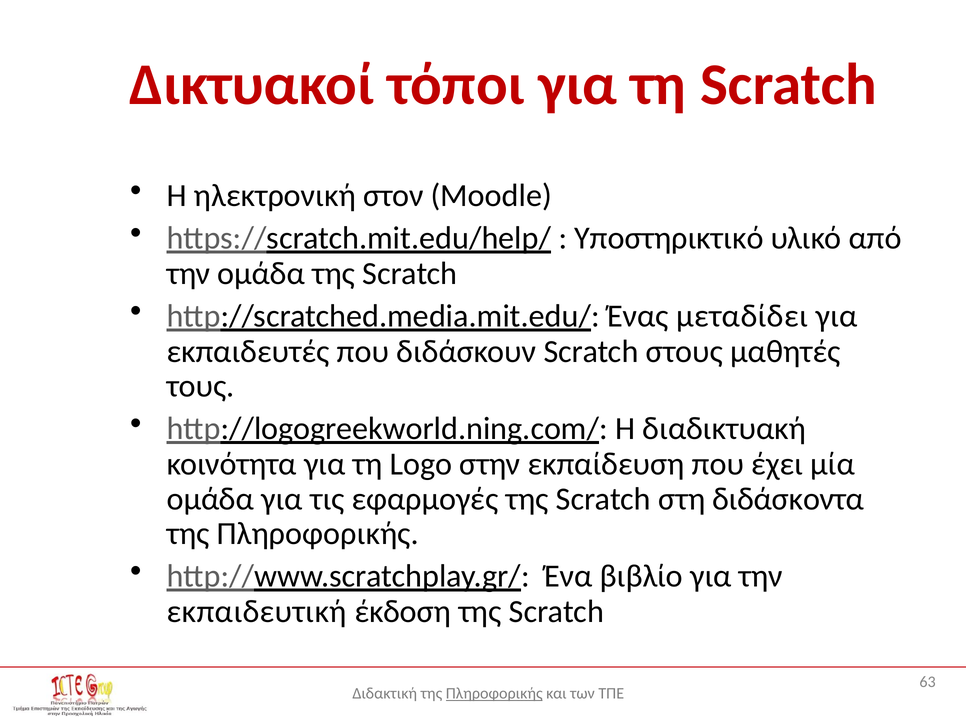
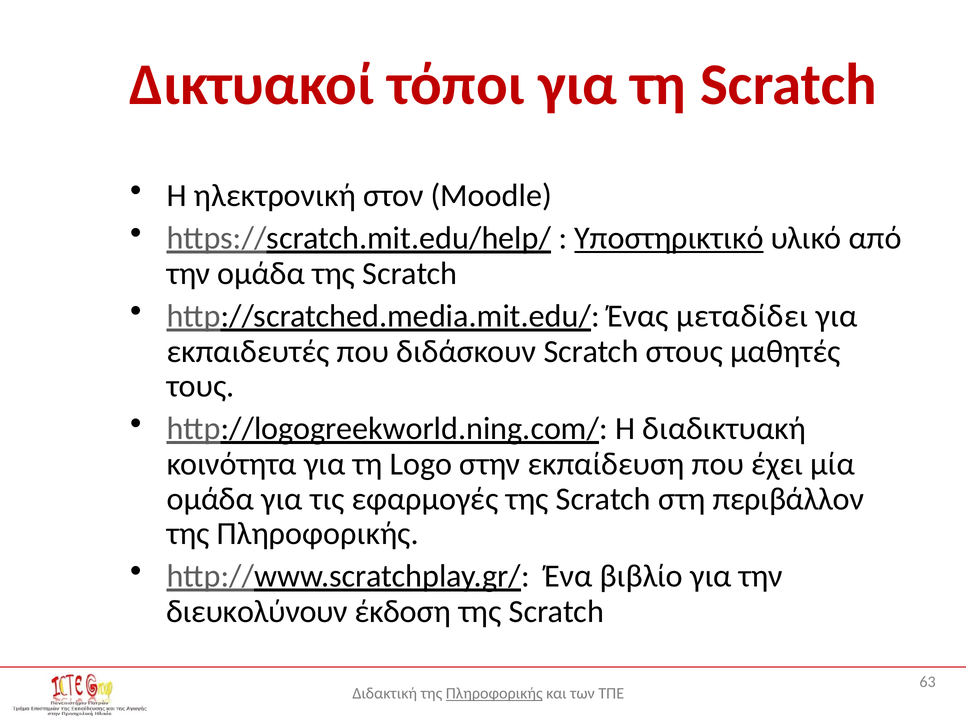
Υποστηρικτικό underline: none -> present (669, 238)
διδάσκοντα: διδάσκοντα -> περιβάλλον (788, 499)
εκπαιδευτική: εκπαιδευτική -> διευκολύνουν (257, 611)
